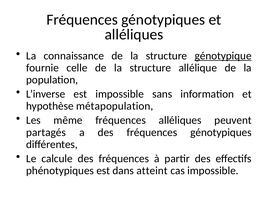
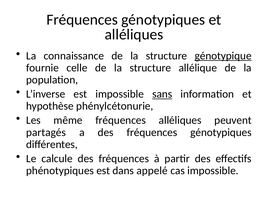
sans underline: none -> present (162, 94)
métapopulation: métapopulation -> phénylcétonurie (115, 106)
atteint: atteint -> appelé (152, 171)
